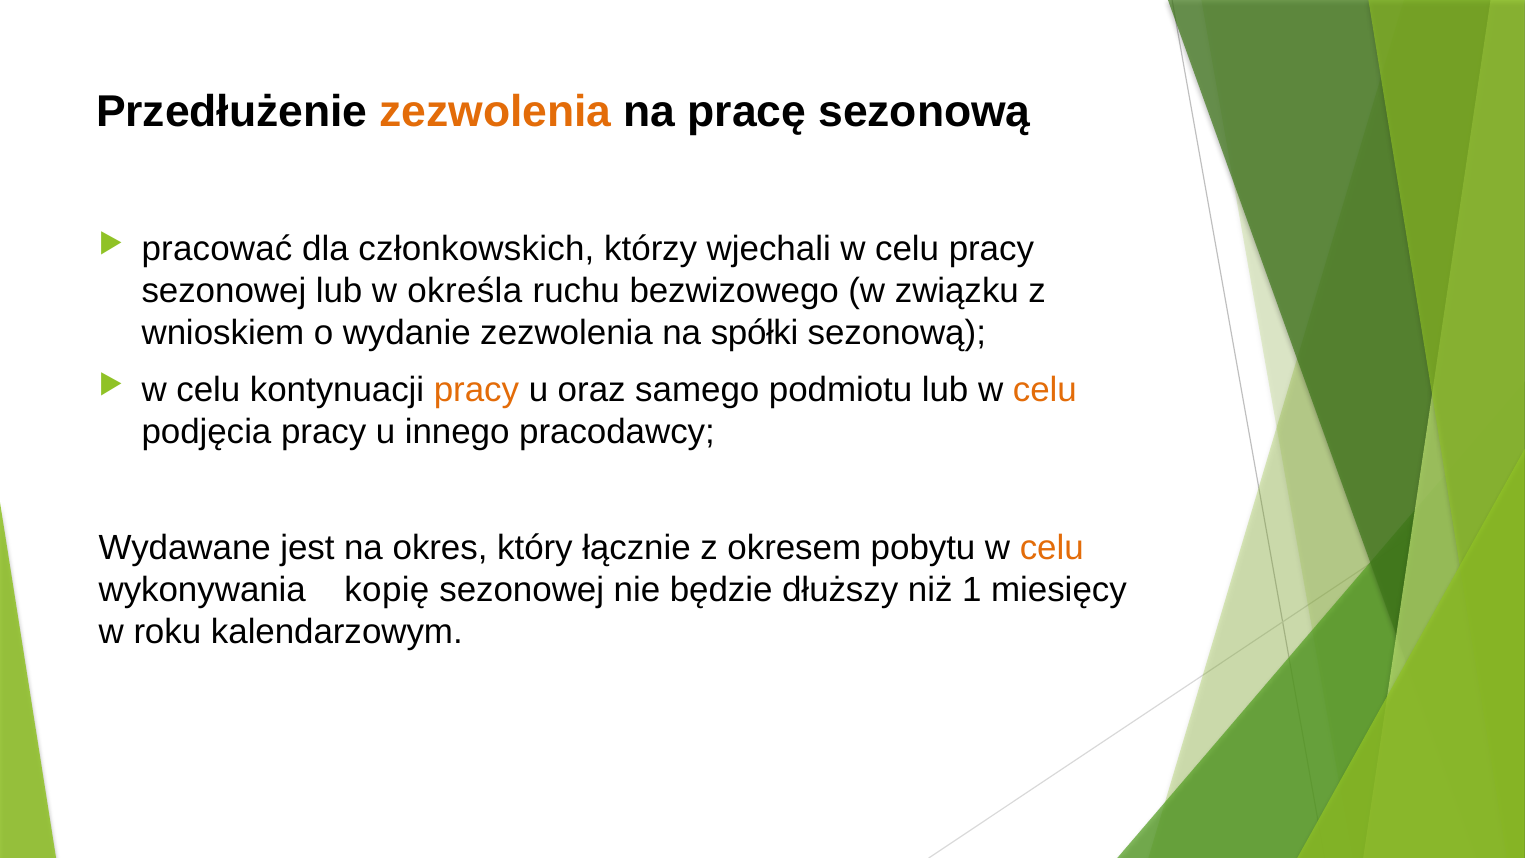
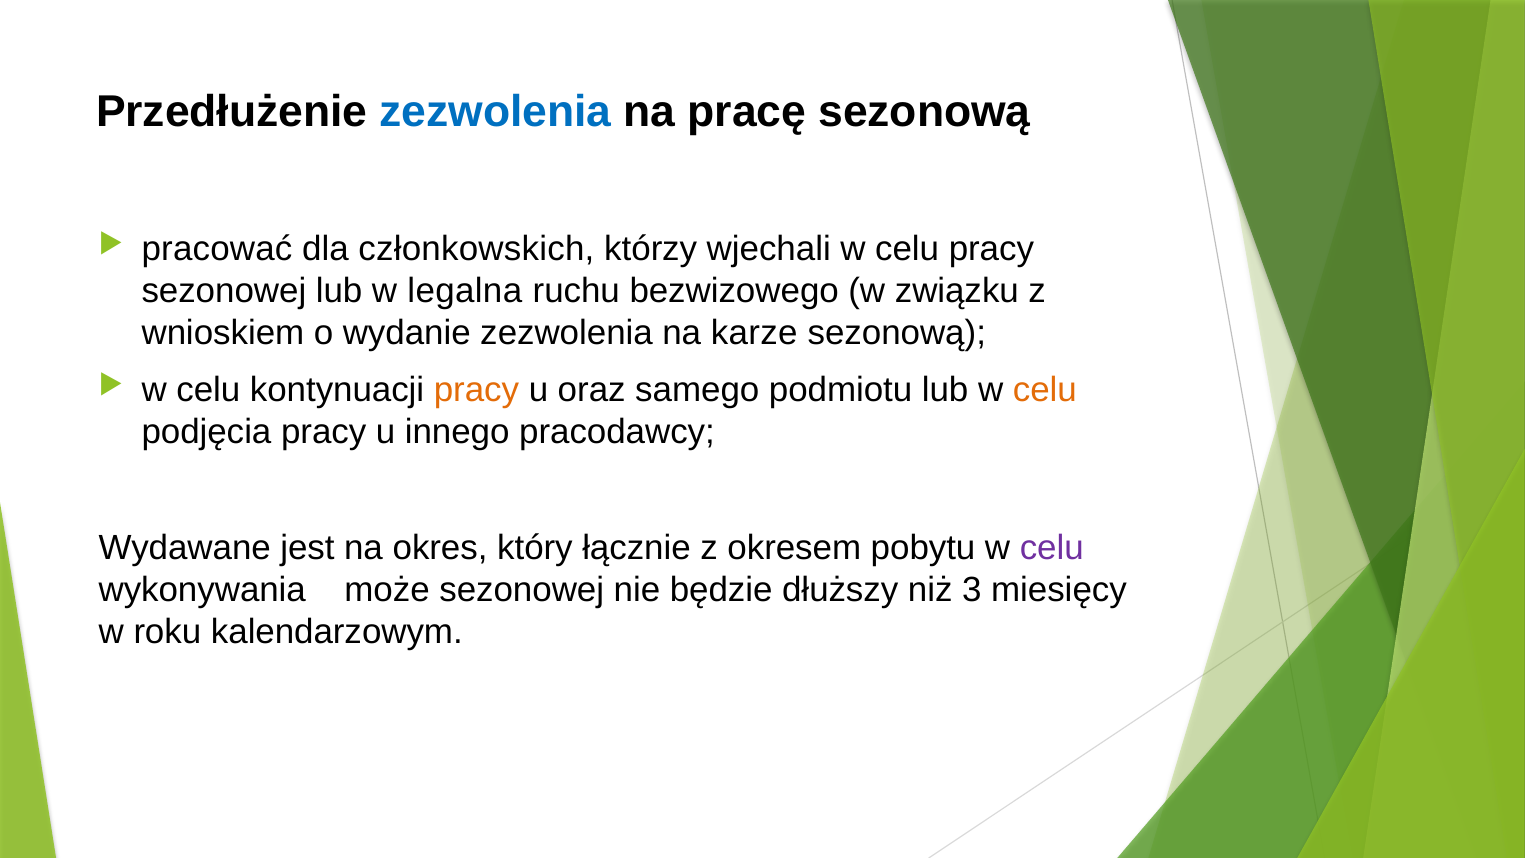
zezwolenia colour: orange -> blue (496, 112)
określa: określa -> legalna (465, 291)
spółki: spółki -> karze (754, 333)
celu colour: orange -> purple (1052, 548)
kopię: kopię -> może (387, 590)
1: 1 -> 3 (972, 590)
